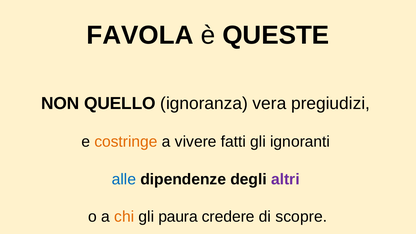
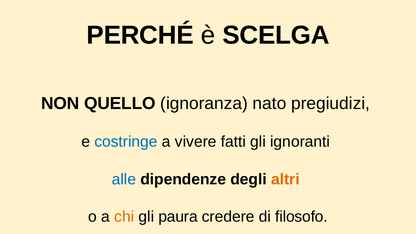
FAVOLA: FAVOLA -> PERCHÉ (140, 35)
QUESTE: QUESTE -> SCELGA (276, 35)
vera: vera -> nato (269, 103)
costringe colour: orange -> blue (126, 142)
altri colour: purple -> orange (285, 179)
scopre: scopre -> filosofo (302, 217)
